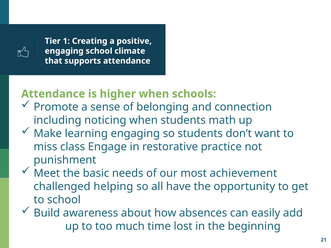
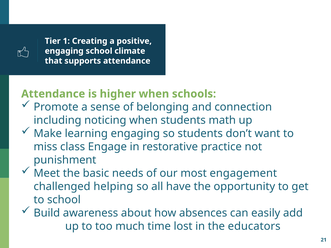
achievement: achievement -> engagement (243, 173)
beginning: beginning -> educators (254, 226)
